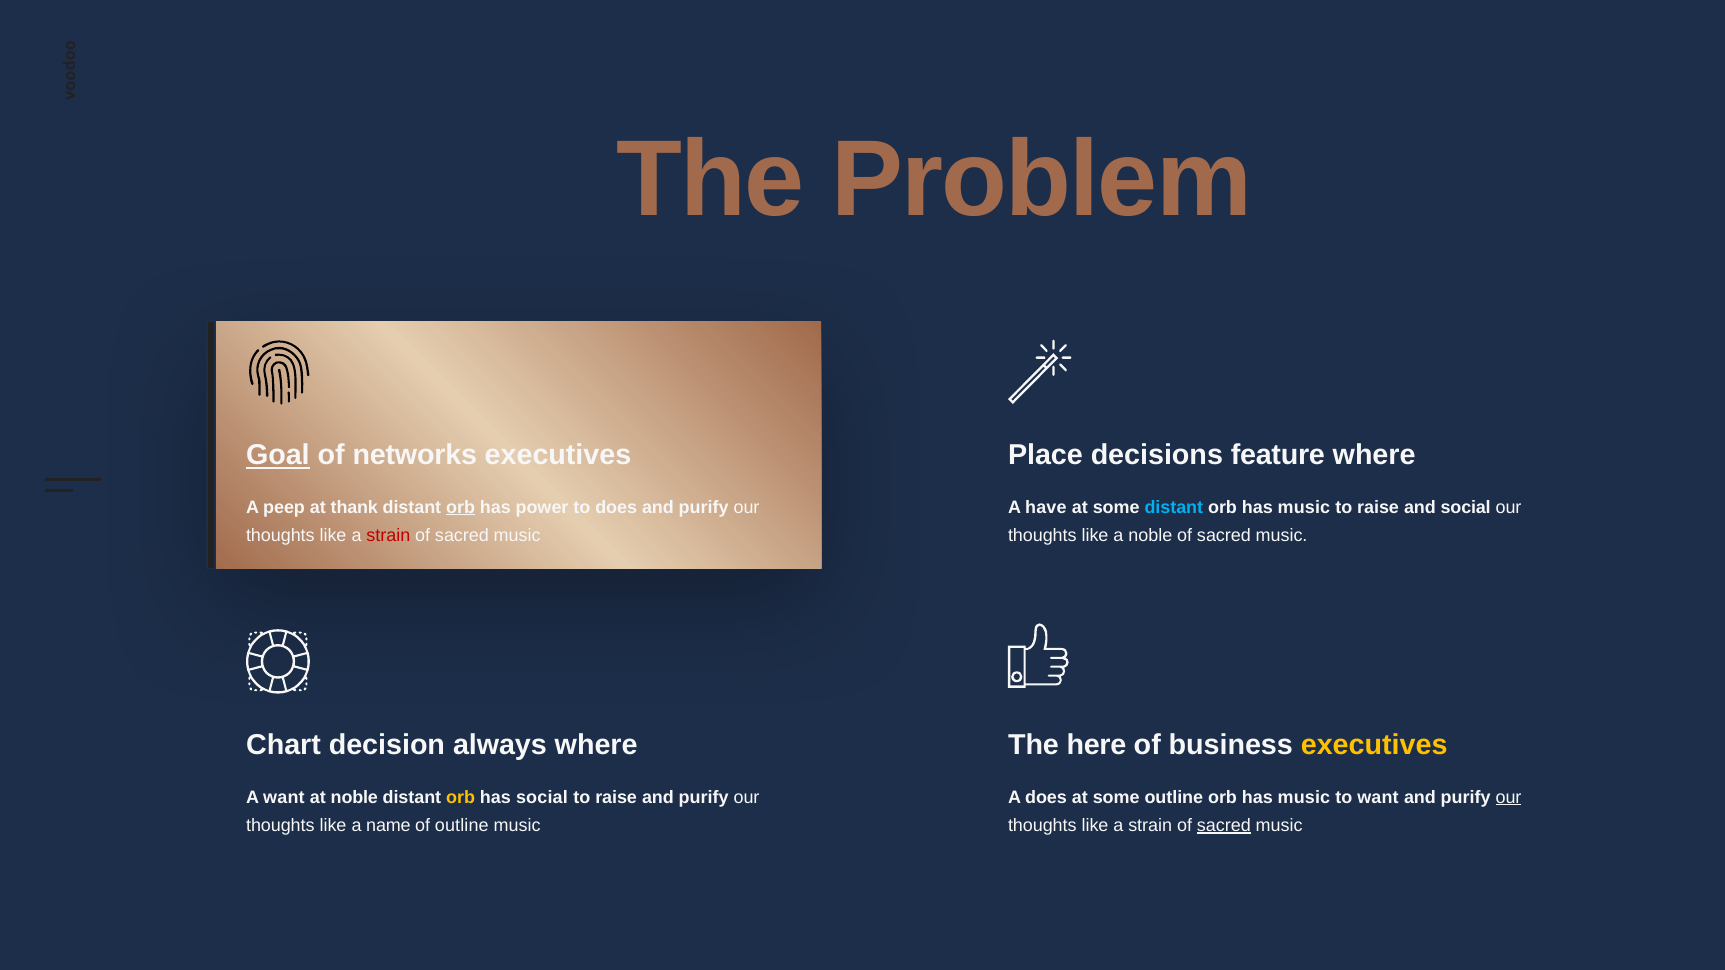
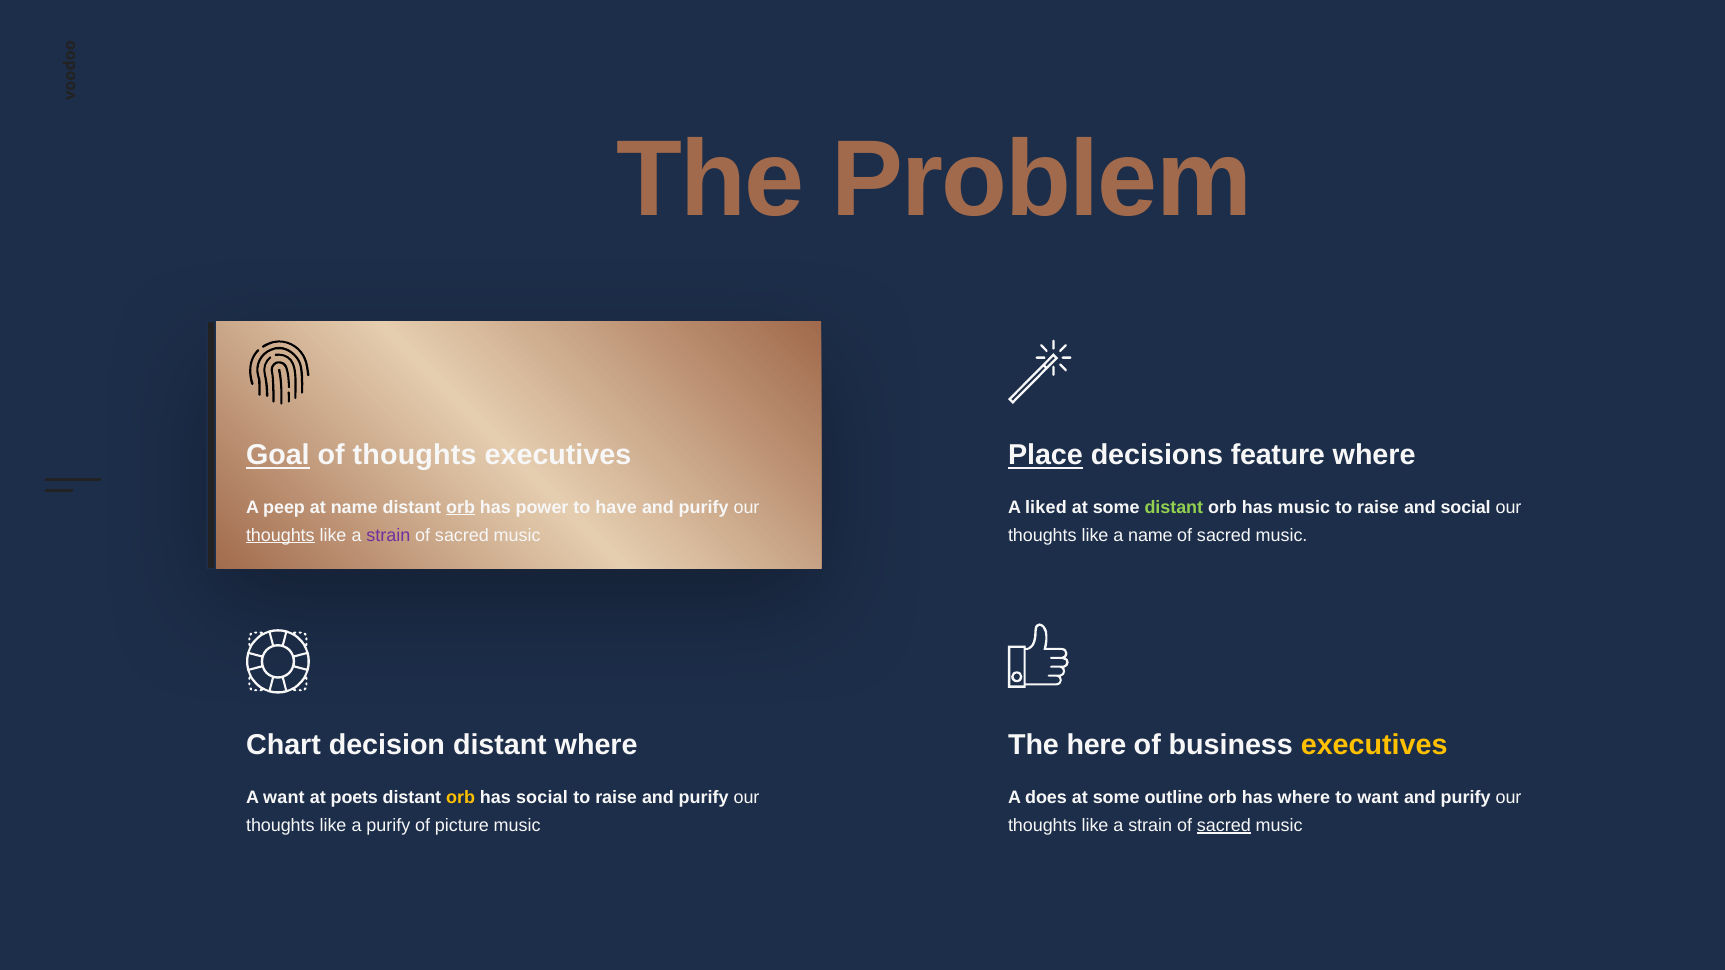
of networks: networks -> thoughts (415, 456)
Place underline: none -> present (1045, 456)
at thank: thank -> name (354, 507)
to does: does -> have (616, 507)
have: have -> liked (1046, 507)
distant colour: light blue -> light green (1174, 507)
thoughts underline: none -> present (280, 535)
strain colour: red -> purple (388, 535)
a noble: noble -> name (1150, 535)
decision always: always -> distant (500, 746)
at noble: noble -> poets (354, 797)
music: music -> where (1304, 797)
our underline: present -> none (1509, 797)
a name: name -> purify (388, 826)
of outline: outline -> picture (462, 826)
